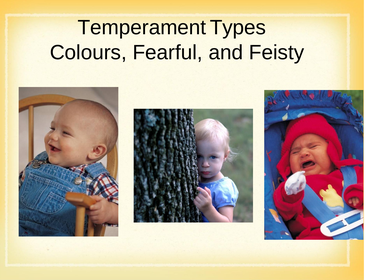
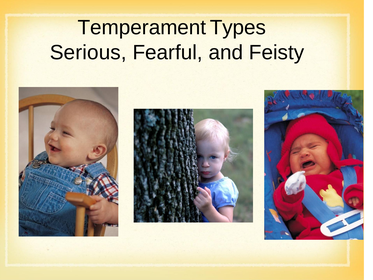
Colours: Colours -> Serious (88, 52)
